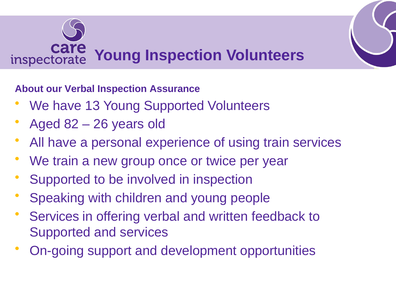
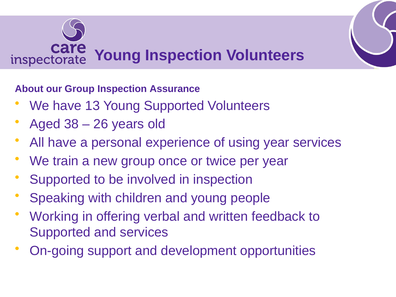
our Verbal: Verbal -> Group (80, 89)
82: 82 -> 38 (71, 124)
using train: train -> year (277, 143)
Services: Services -> Working (54, 216)
